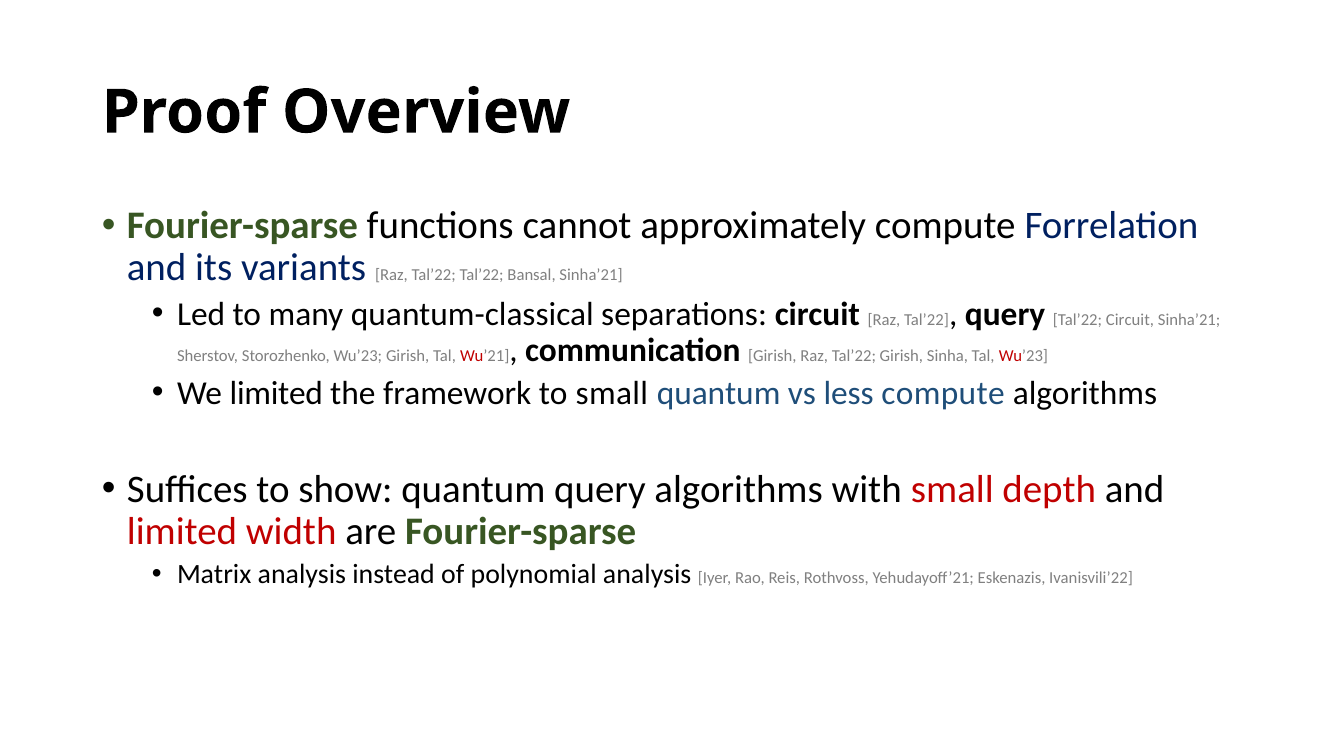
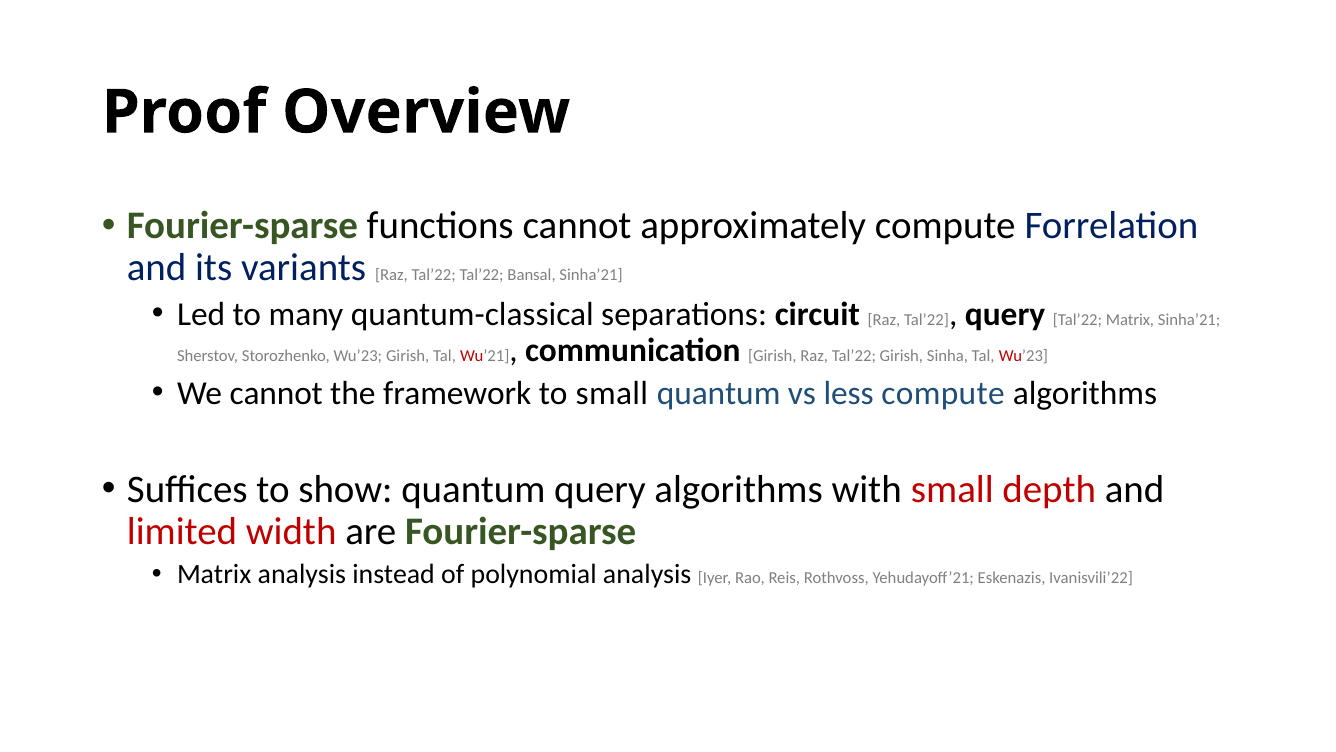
Tal’22 Circuit: Circuit -> Matrix (1130, 319)
We limited: limited -> cannot (276, 393)
